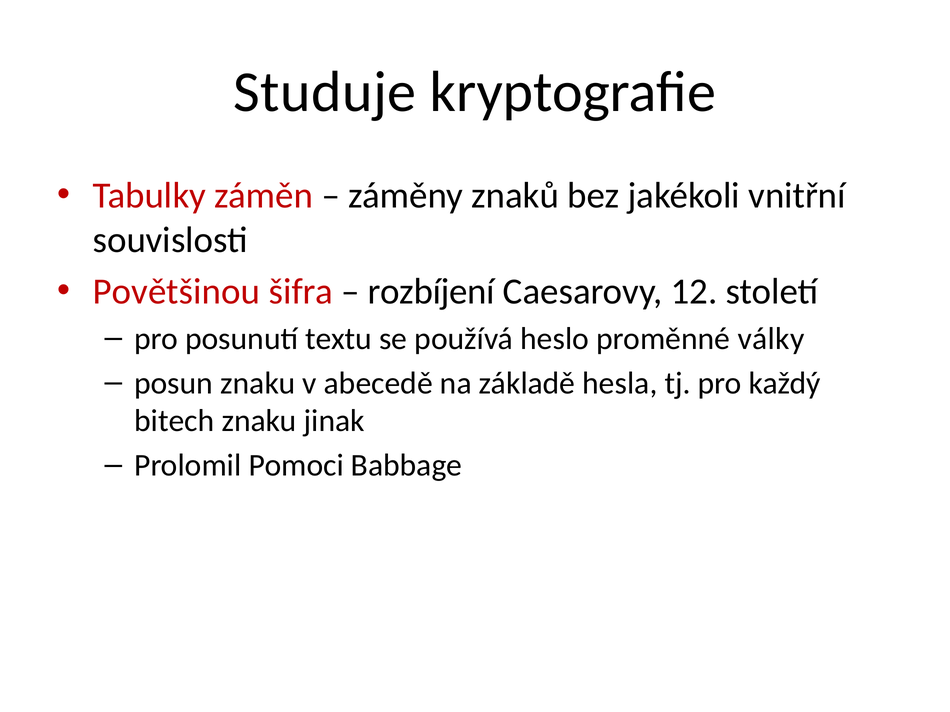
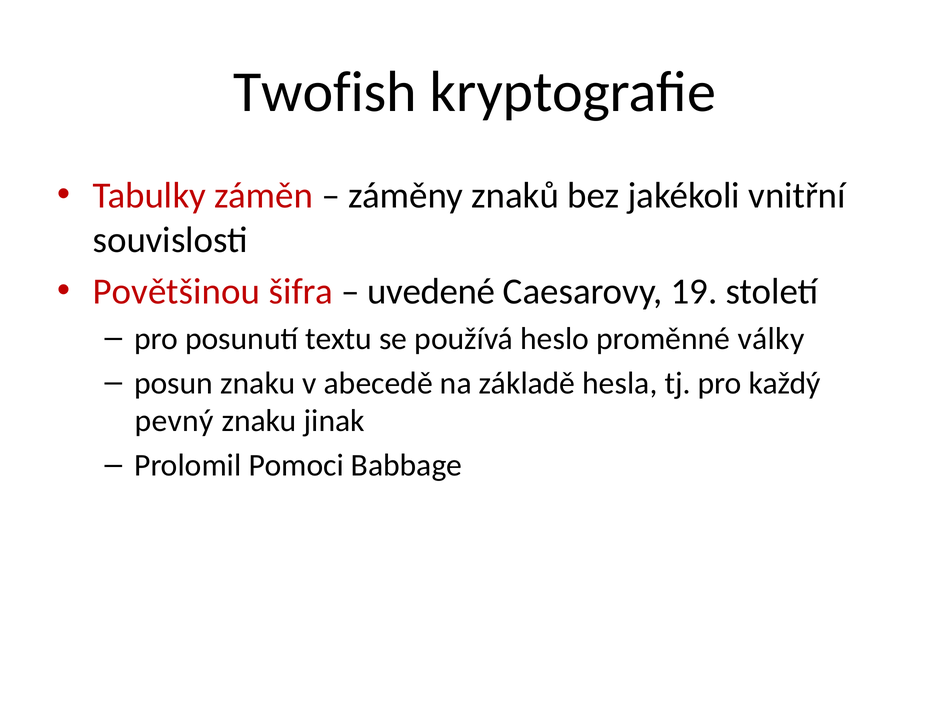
Studuje: Studuje -> Twofish (325, 92)
rozbíjení: rozbíjení -> uvedené (431, 292)
12: 12 -> 19 (694, 292)
bitech: bitech -> pevný (174, 421)
